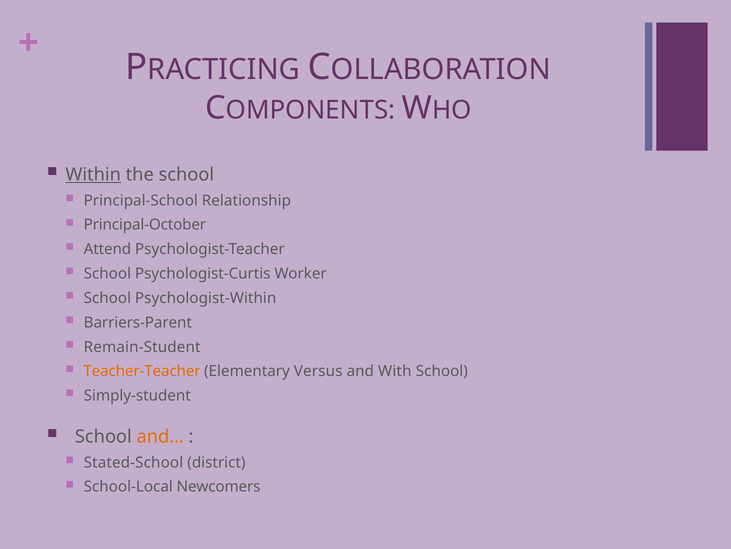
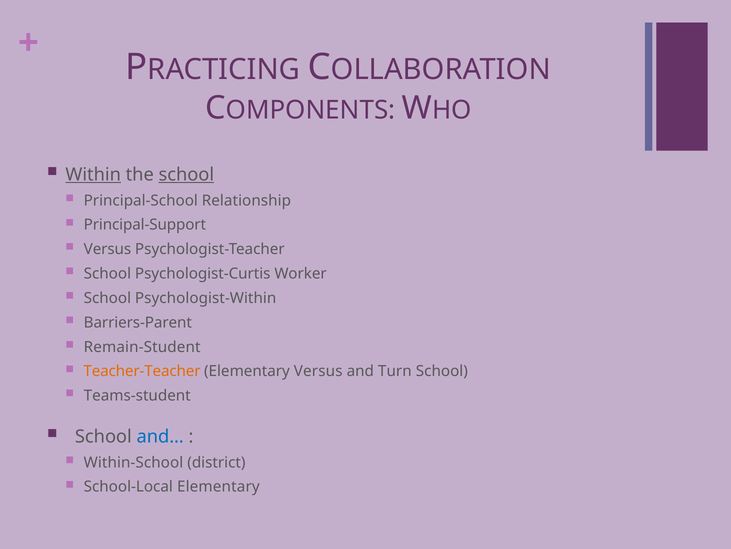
school underline: none -> present (186, 174)
Principal-October: Principal-October -> Principal-Support (145, 225)
Attend: Attend -> Versus (107, 249)
With: With -> Turn (395, 371)
Simply-student: Simply-student -> Teams-student (137, 395)
and… colour: orange -> blue (160, 436)
Stated-School: Stated-School -> Within-School (133, 462)
School-Local Newcomers: Newcomers -> Elementary (218, 486)
